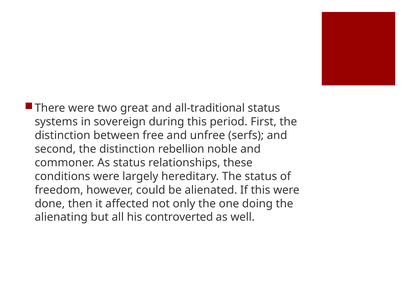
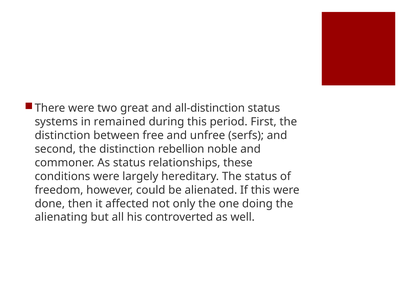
all-traditional: all-traditional -> all-distinction (210, 108)
sovereign: sovereign -> remained (120, 122)
